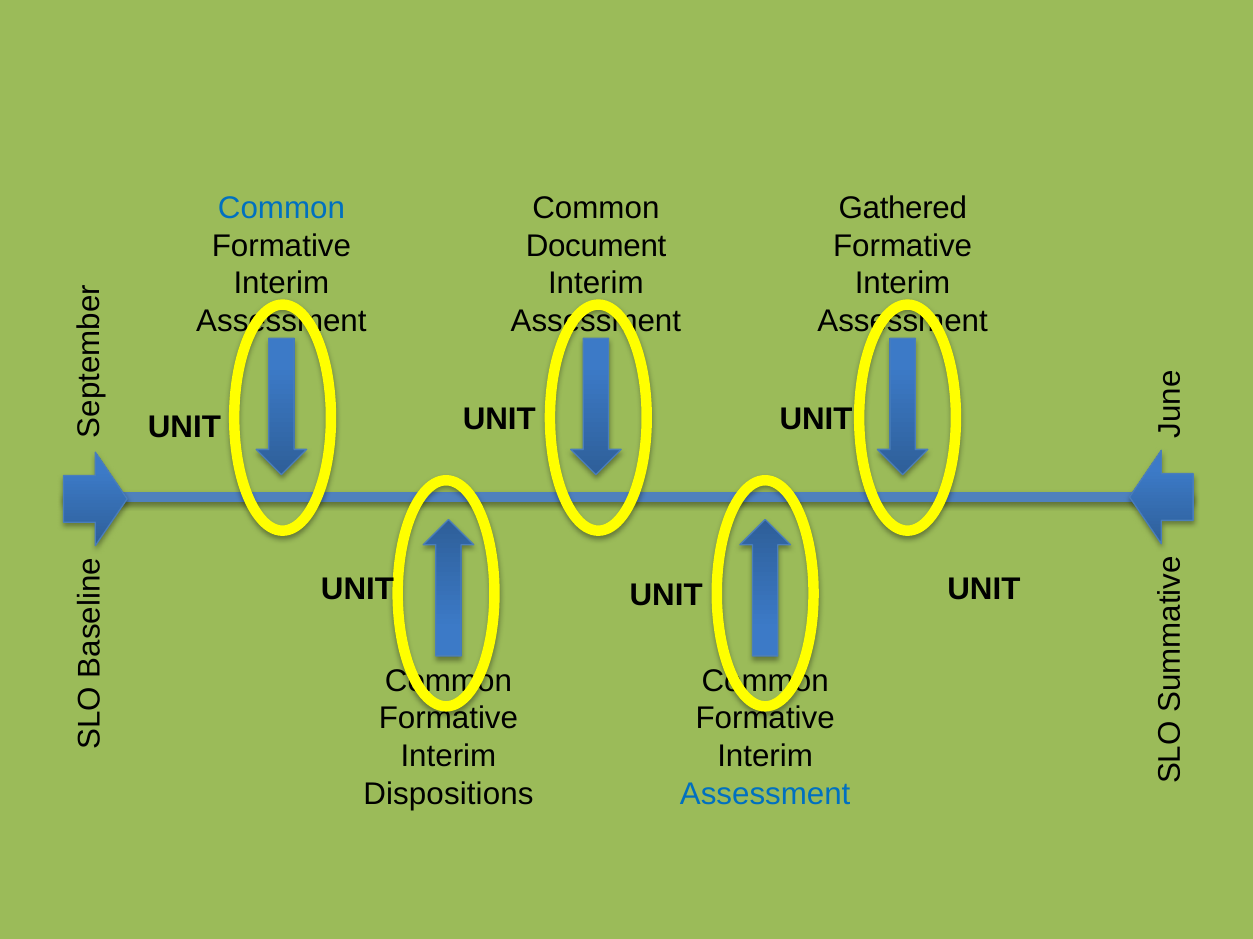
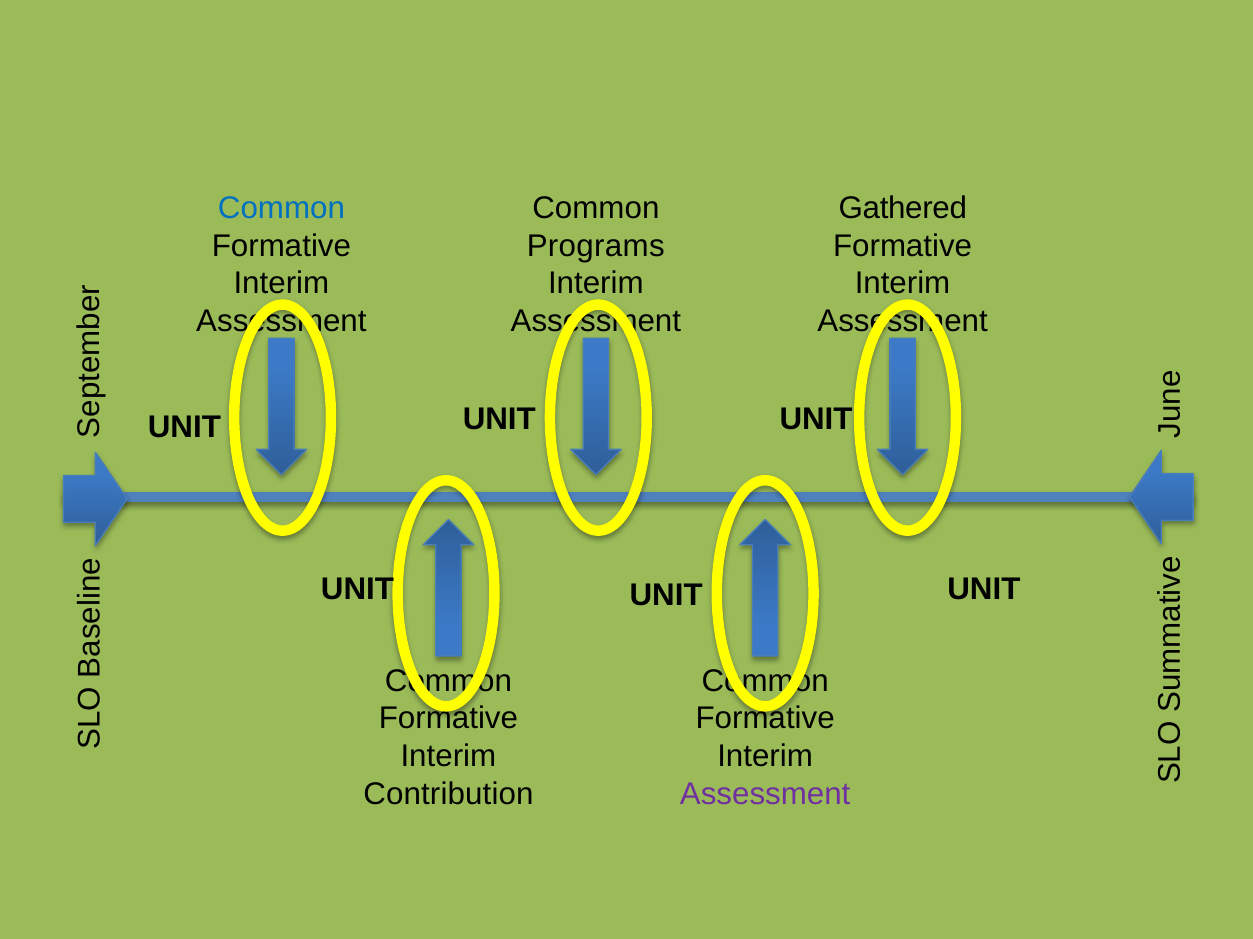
Document: Document -> Programs (596, 246)
Dispositions: Dispositions -> Contribution (448, 794)
Assessment colour: blue -> purple (765, 794)
